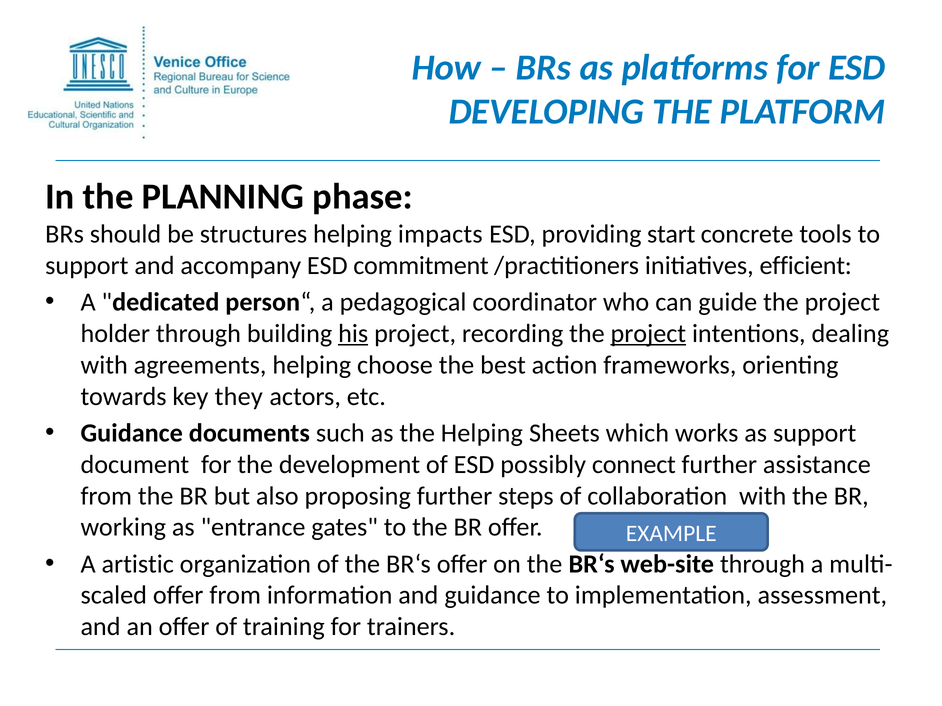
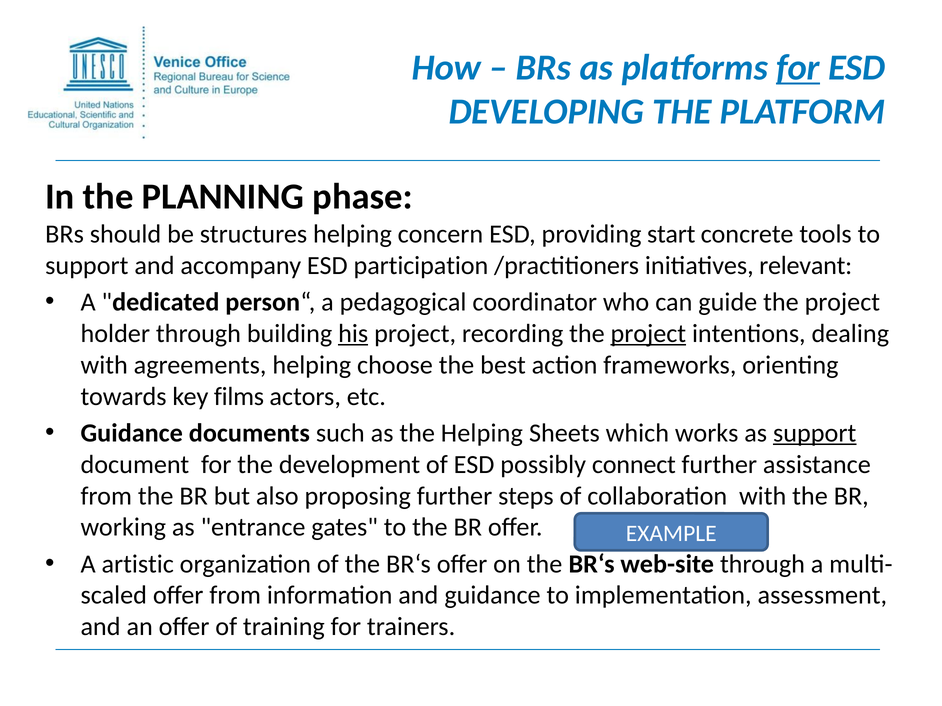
for underline: none -> present (798, 68)
impacts: impacts -> concern (440, 234)
commitment: commitment -> participation (421, 266)
efficient: efficient -> relevant (806, 266)
they: they -> films (239, 397)
support underline: none -> present (815, 433)
